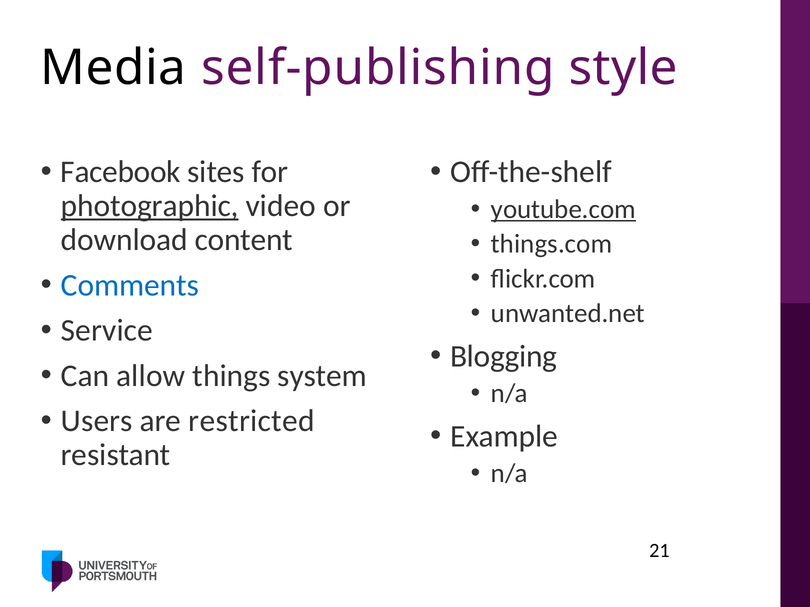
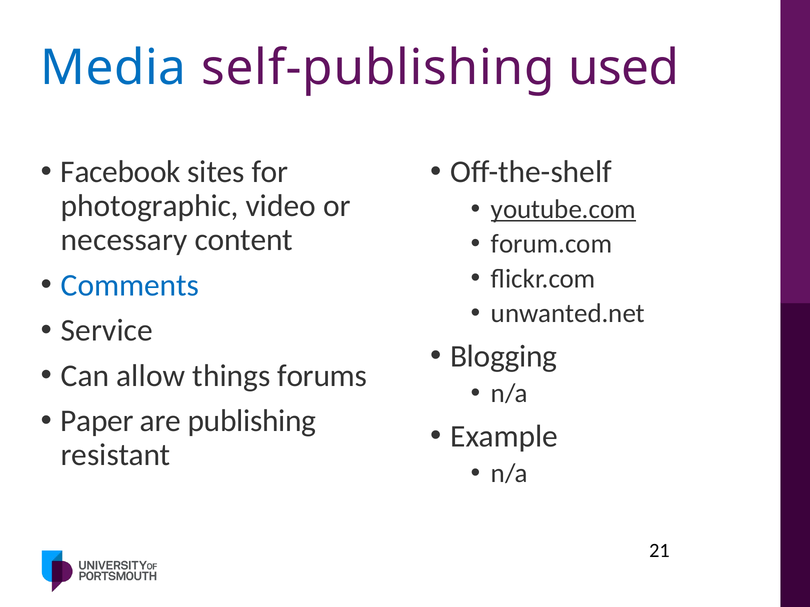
Media colour: black -> blue (113, 68)
style: style -> used (624, 68)
photographic underline: present -> none (150, 206)
download: download -> necessary (124, 240)
things.com: things.com -> forum.com (552, 244)
system: system -> forums (322, 376)
Users: Users -> Paper (97, 421)
restricted: restricted -> publishing (252, 421)
